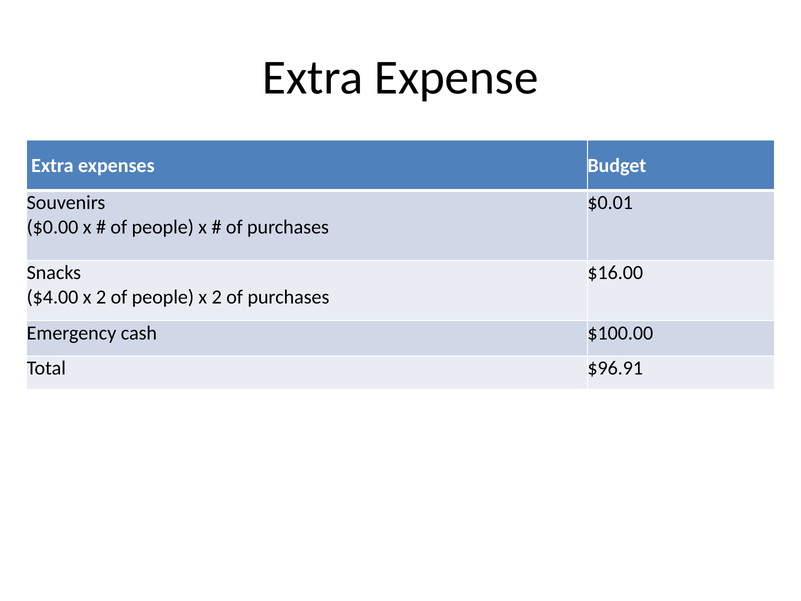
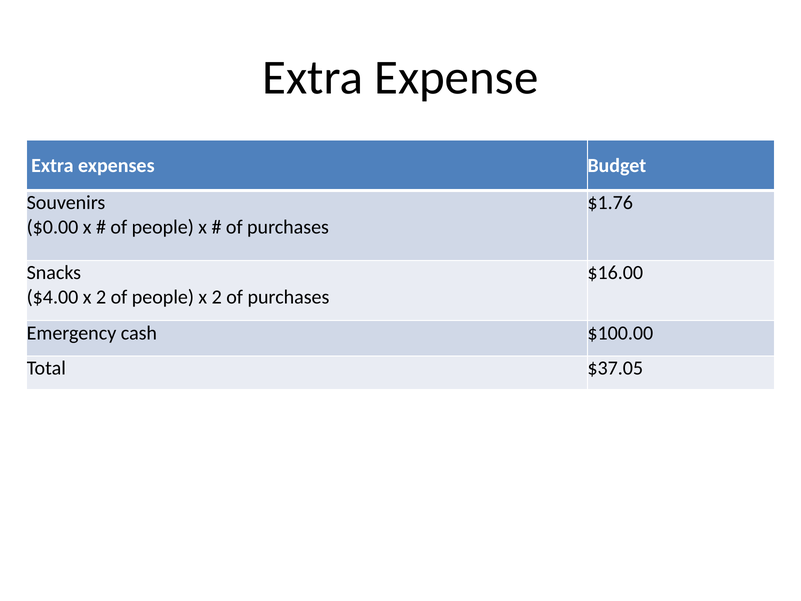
$0.01: $0.01 -> $1.76 (610, 203)
$96.91: $96.91 -> $37.05 (615, 368)
